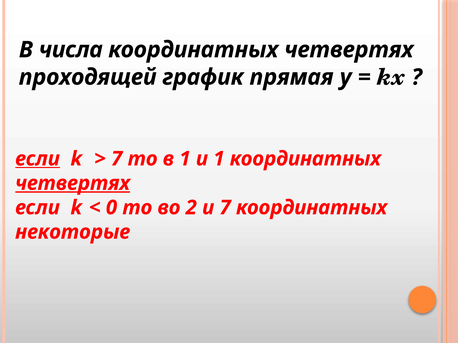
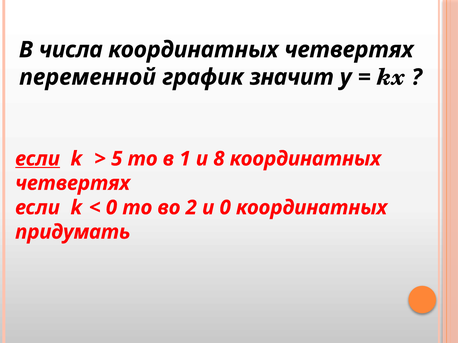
проходящей: проходящей -> переменной (88, 77)
прямая: прямая -> значит (292, 77)
7: 7 -> 5 (117, 159)
и 1: 1 -> 8 (219, 159)
четвертях underline: present -> none (73, 183)
и 7: 7 -> 0 (225, 208)
некоторые: некоторые -> придумать (73, 232)
